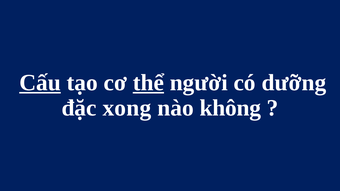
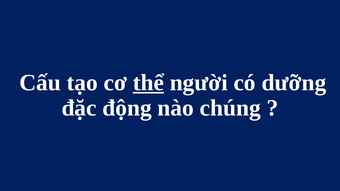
Cấu underline: present -> none (40, 83)
xong: xong -> động (127, 108)
không: không -> chúng (230, 108)
